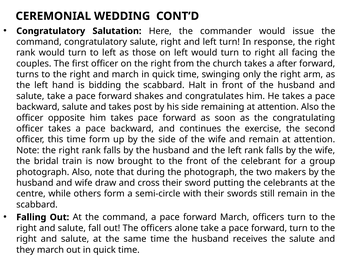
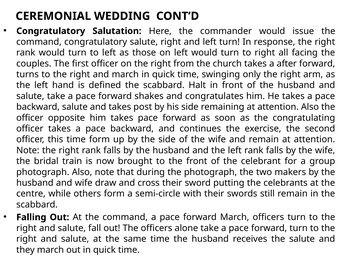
bidding: bidding -> defined (105, 85)
